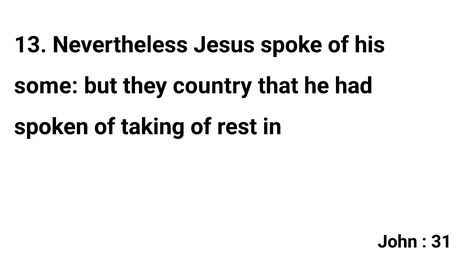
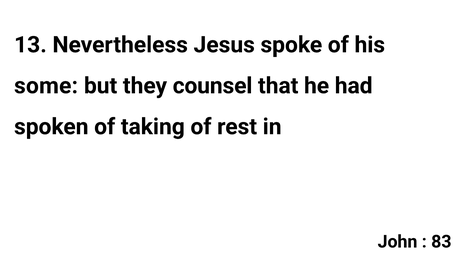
country: country -> counsel (213, 86)
31: 31 -> 83 (441, 242)
